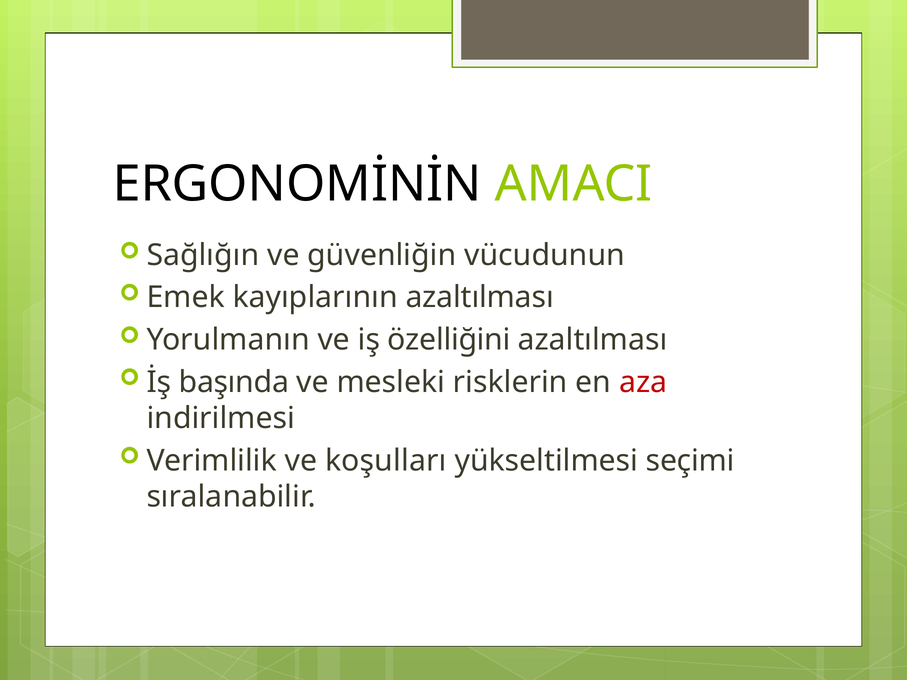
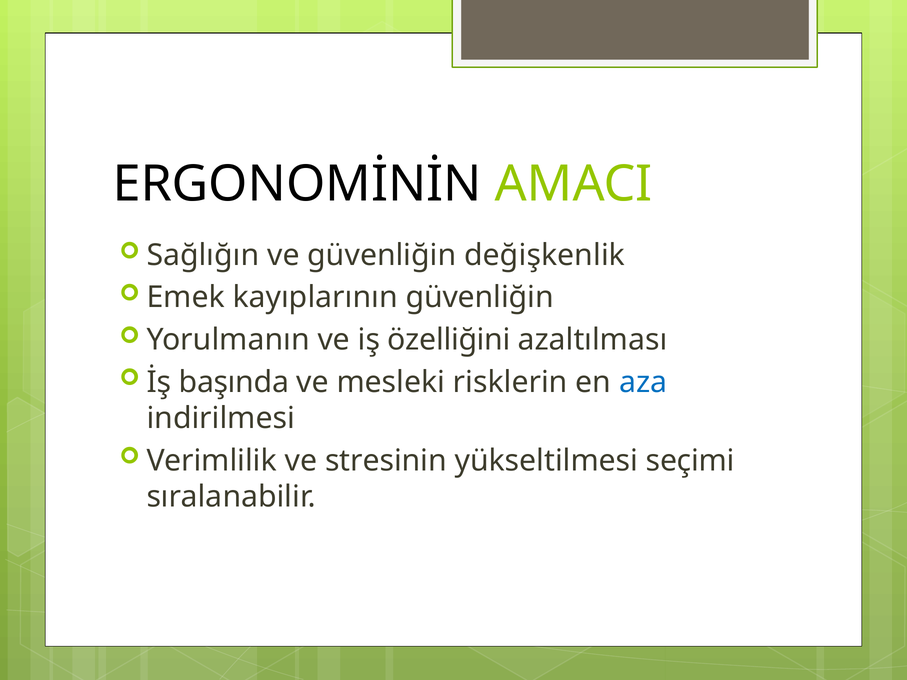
vücudunun: vücudunun -> değişkenlik (545, 255)
kayıplarının azaltılması: azaltılması -> güvenliğin (480, 298)
aza colour: red -> blue (643, 382)
koşulları: koşulları -> stresinin (386, 461)
